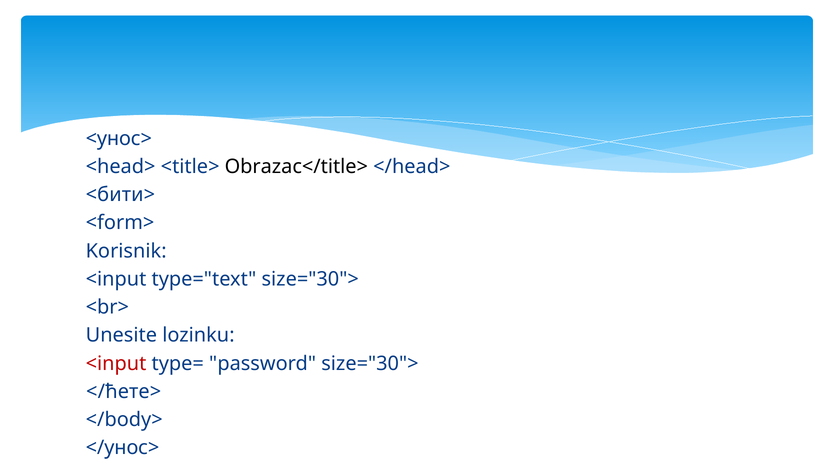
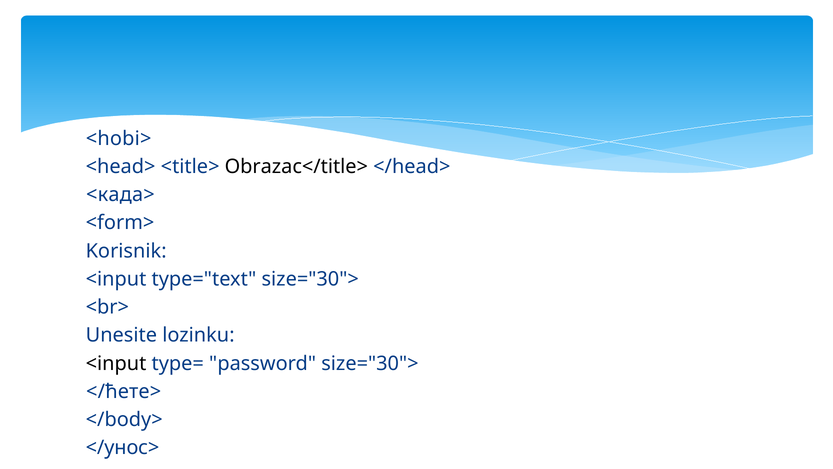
<унос>: <унос> -> <hobi> (119, 138)
<бити>: <бити> -> <када> (120, 195)
<input colour: red -> black (116, 363)
